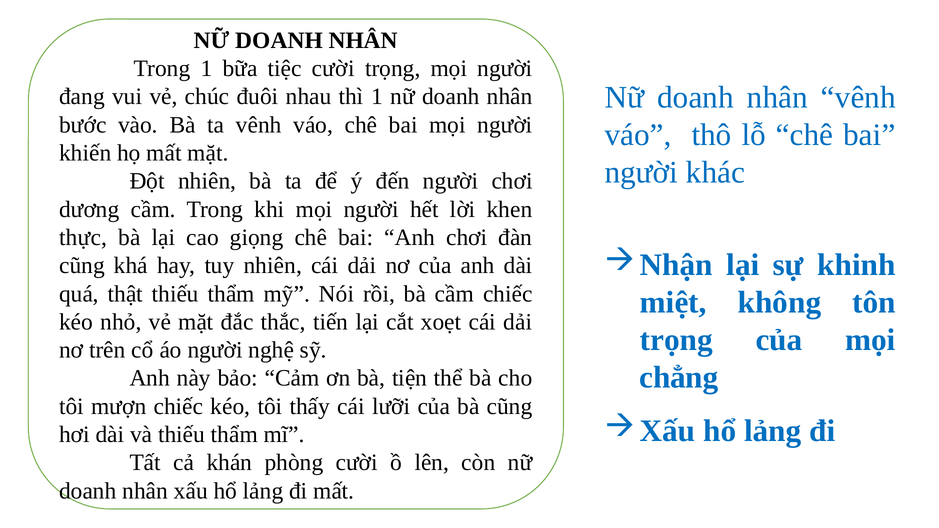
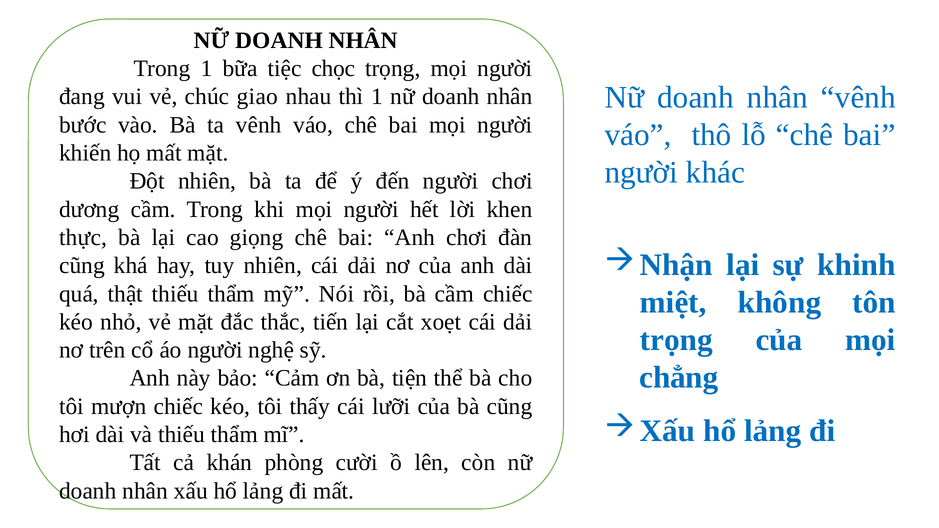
tiệc cười: cười -> chọc (333, 68)
đuôi: đuôi -> giao (257, 97)
